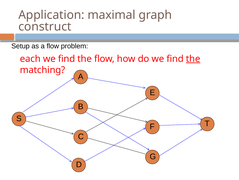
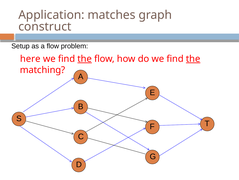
maximal: maximal -> matches (111, 15)
each: each -> here (30, 59)
the underline: none -> present (85, 59)
